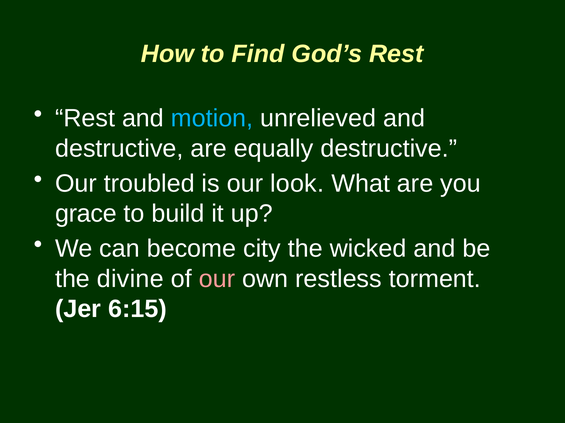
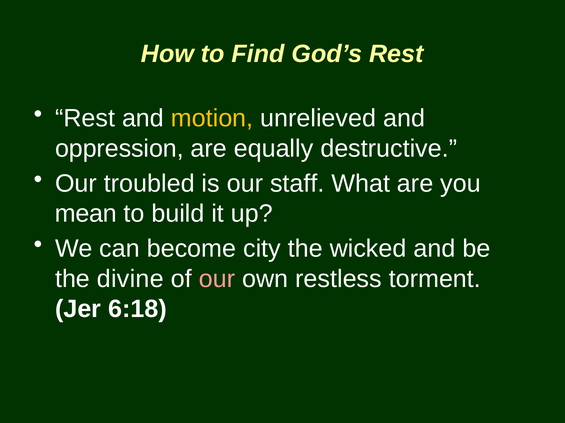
motion colour: light blue -> yellow (212, 119)
destructive: destructive -> oppression (119, 149)
look: look -> staff (297, 184)
grace: grace -> mean (86, 214)
6:15: 6:15 -> 6:18 (137, 309)
